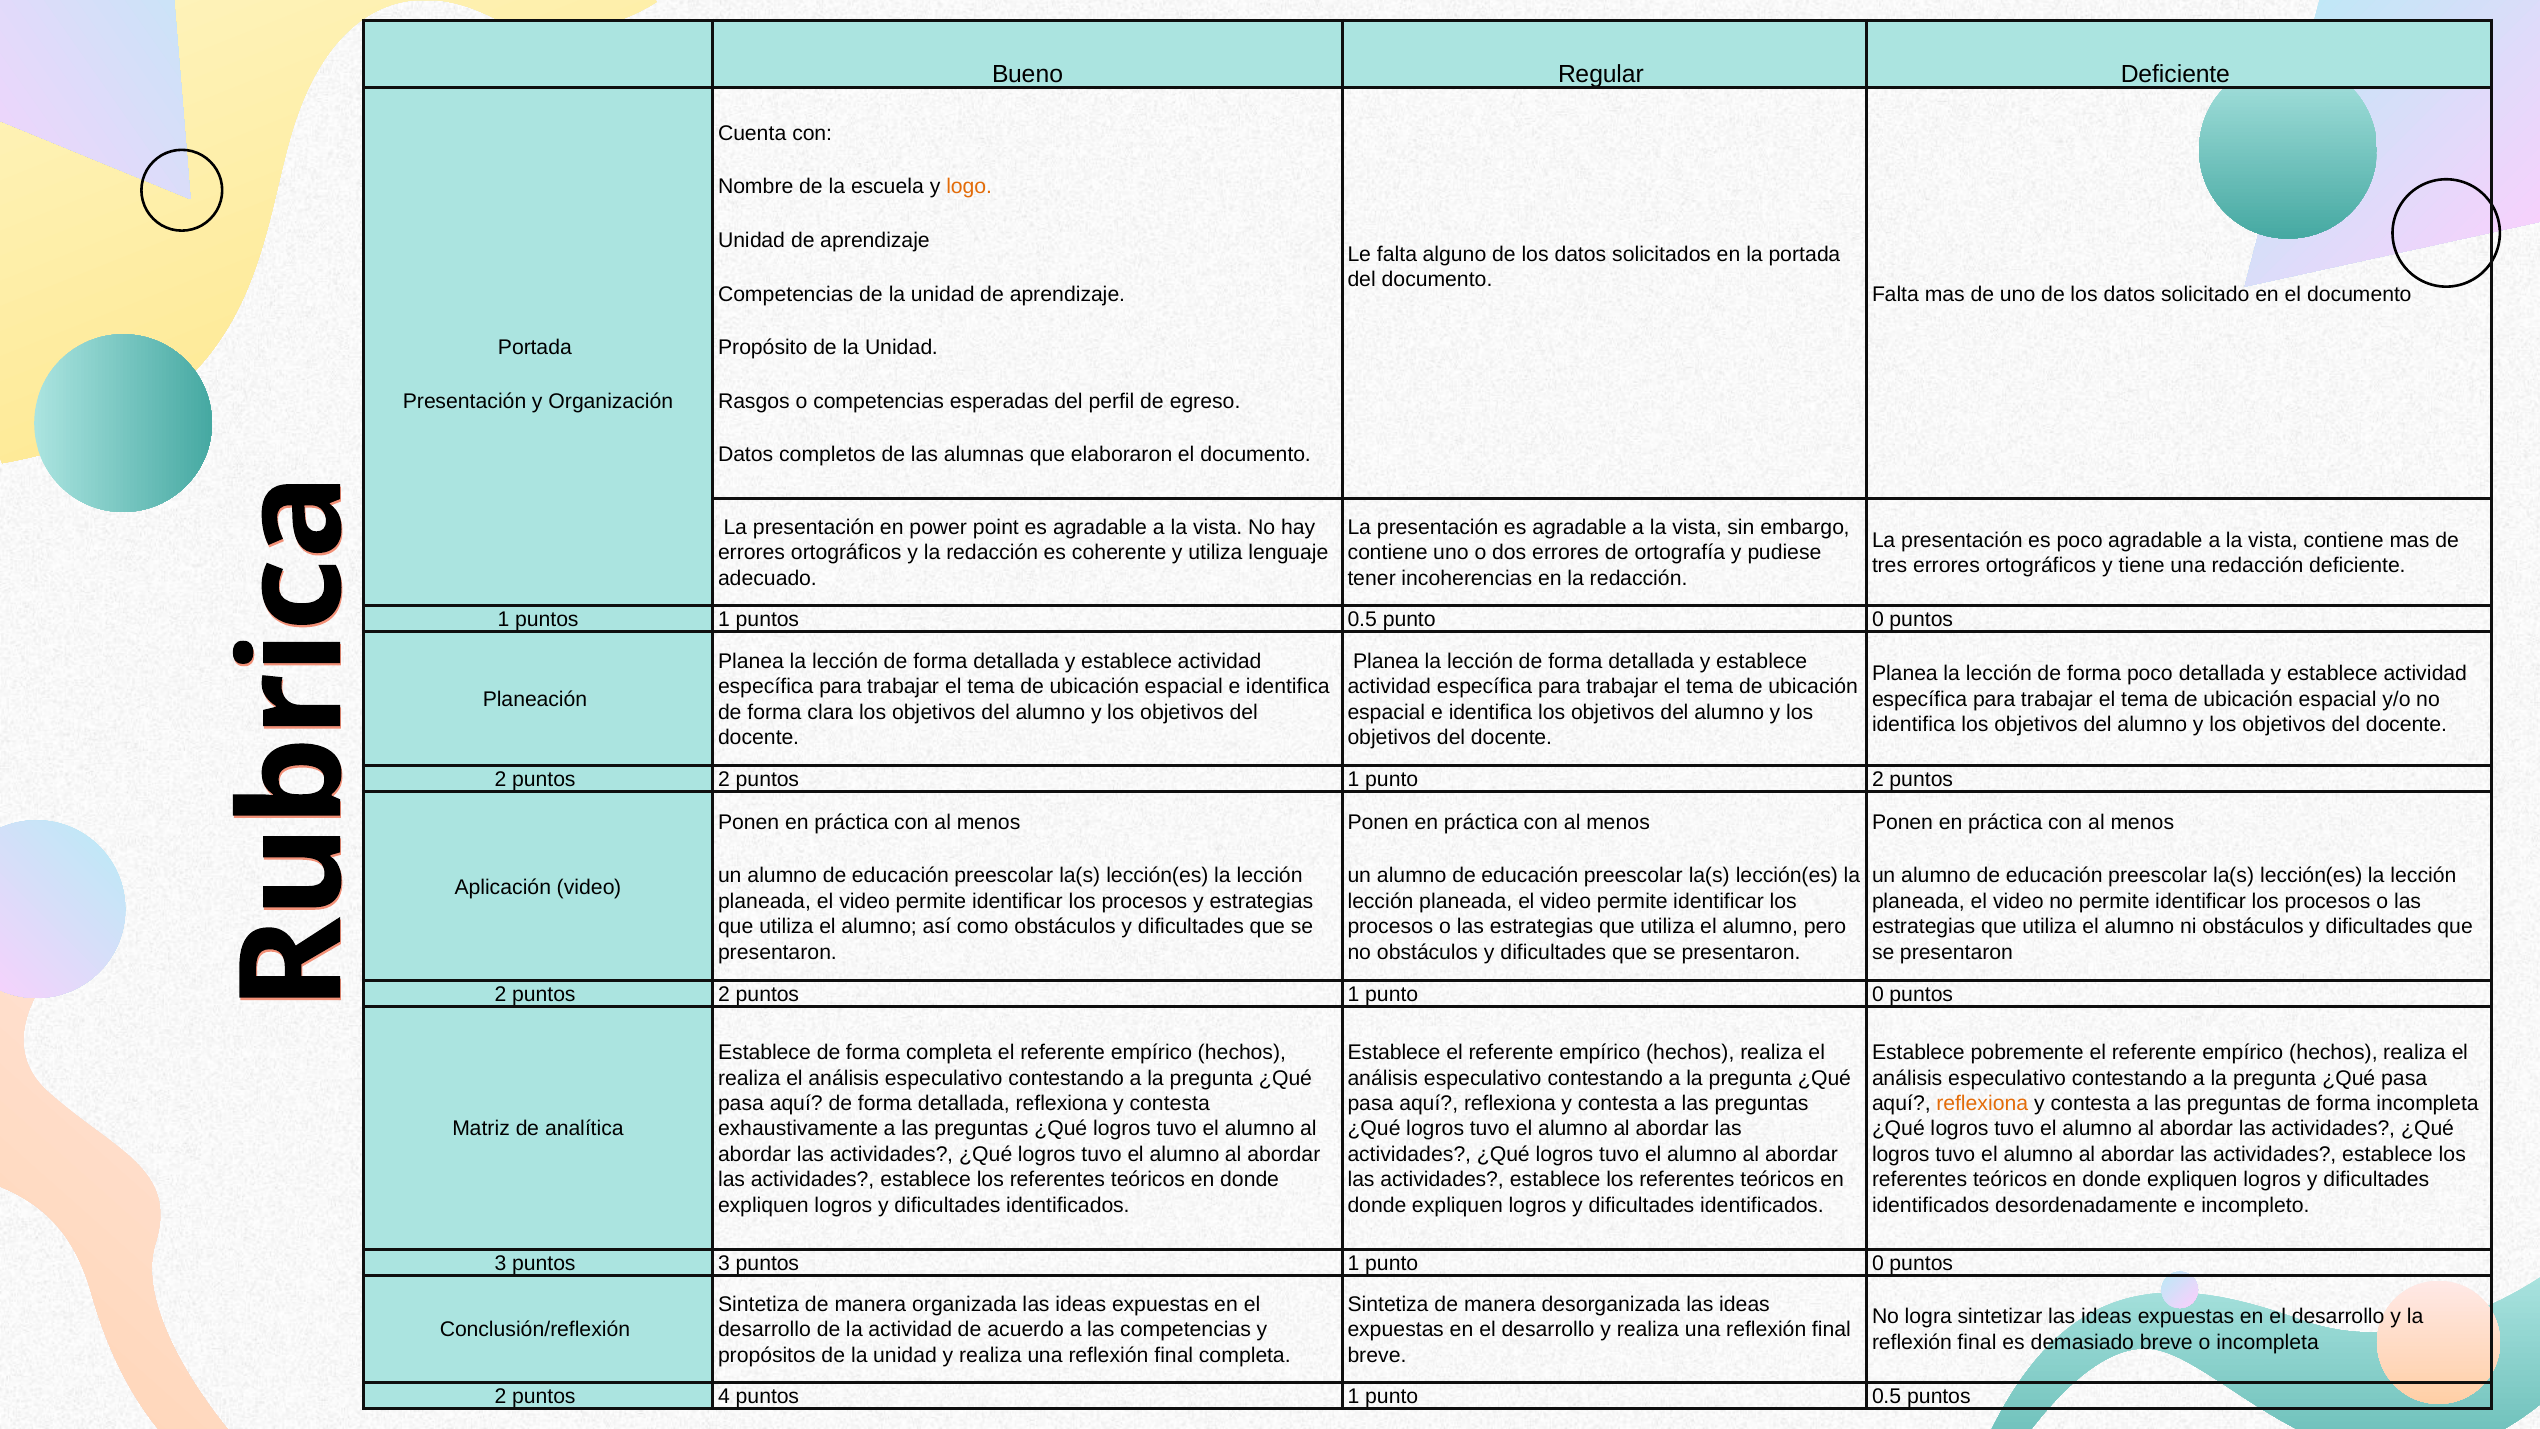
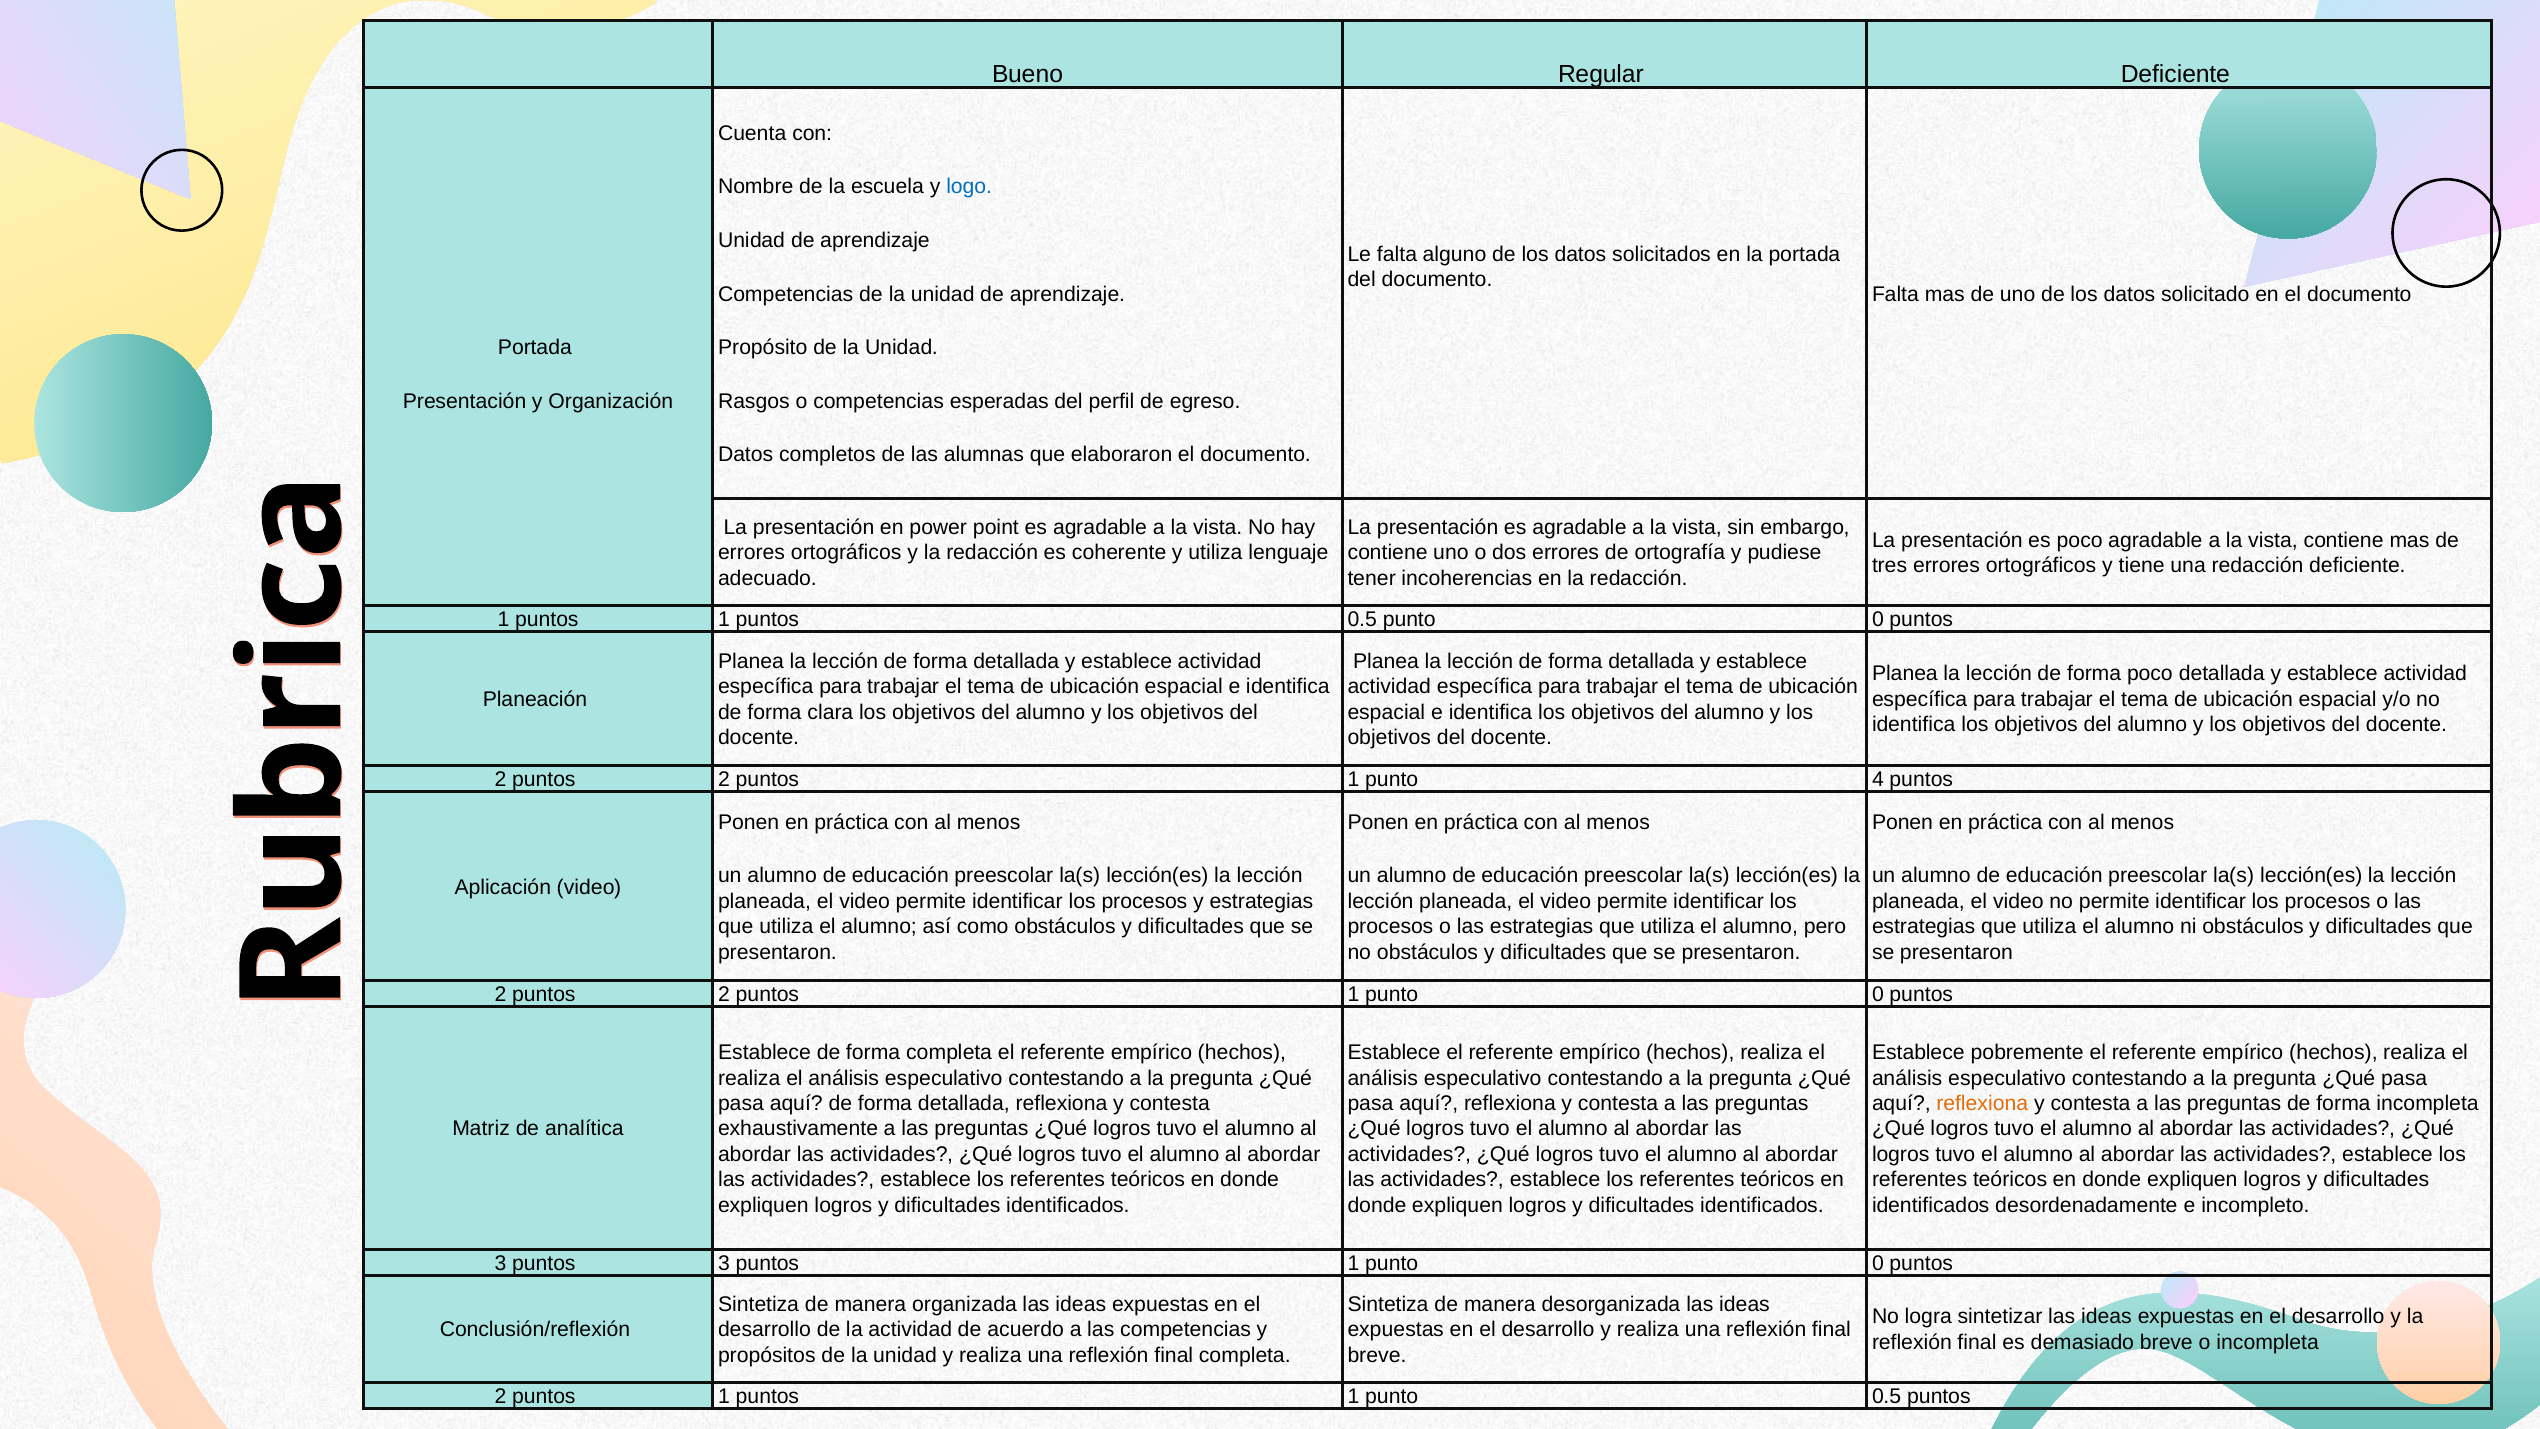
logo colour: orange -> blue (969, 187)
punto 2: 2 -> 4 (1878, 779)
4: 4 -> 1 (724, 1396)
